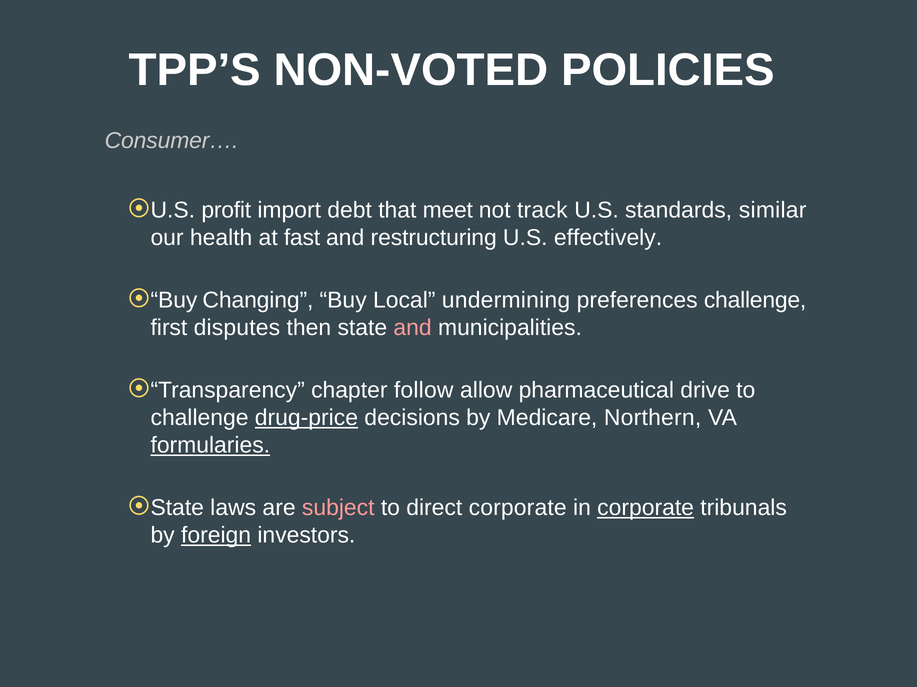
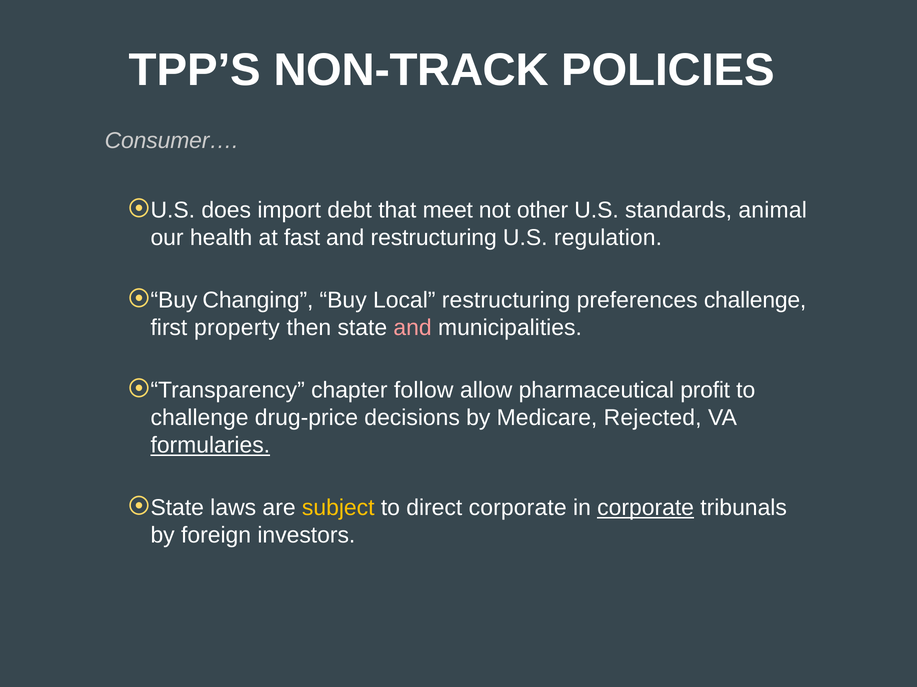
NON-VOTED: NON-VOTED -> NON-TRACK (411, 70)
profit: profit -> does (226, 210)
track: track -> other (543, 210)
similar: similar -> animal (773, 210)
effectively: effectively -> regulation (608, 238)
Local undermining: undermining -> restructuring (506, 301)
disputes: disputes -> property (237, 328)
drive: drive -> profit (705, 391)
drug-price underline: present -> none (306, 418)
Northern: Northern -> Rejected (653, 418)
subject colour: pink -> yellow (338, 508)
foreign underline: present -> none (216, 536)
